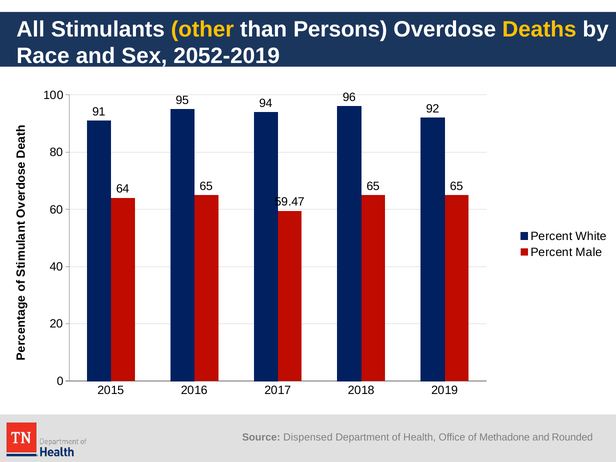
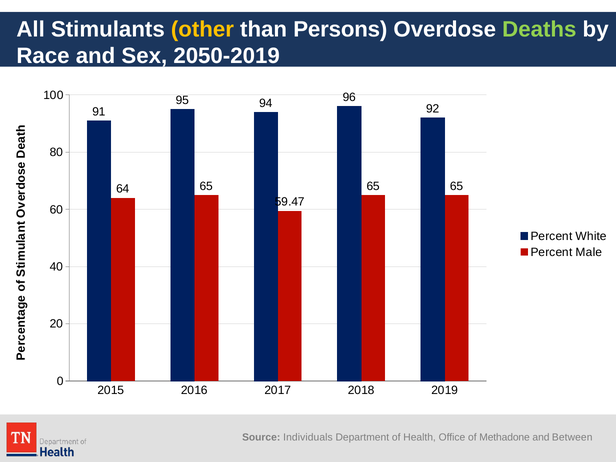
Deaths colour: yellow -> light green (539, 29)
2052-2019: 2052-2019 -> 2050-2019 (227, 56)
Dispensed: Dispensed -> Individuals (308, 437)
Rounded: Rounded -> Between (572, 437)
